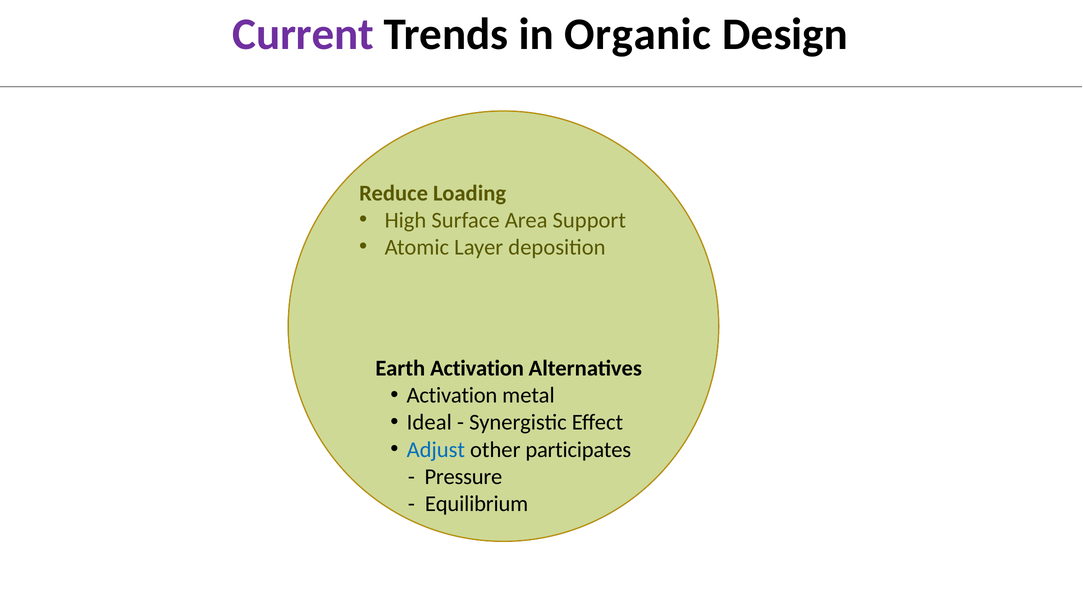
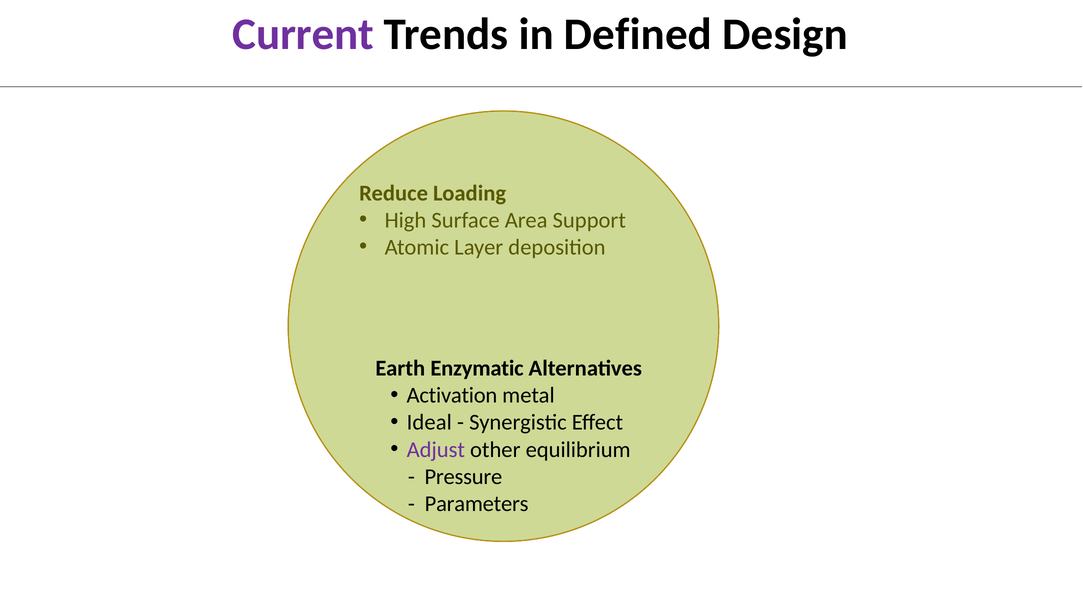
Organic: Organic -> Defined (638, 35)
Earth Activation: Activation -> Enzymatic (477, 368)
Adjust colour: blue -> purple (436, 450)
participates: participates -> equilibrium (578, 450)
Equilibrium: Equilibrium -> Parameters (477, 504)
